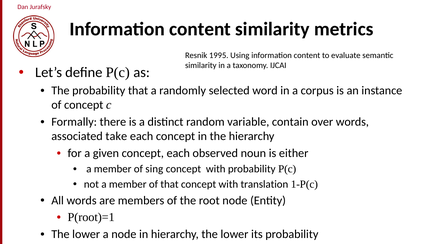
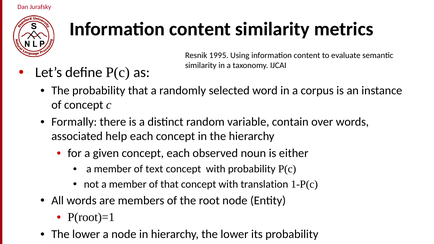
take: take -> help (116, 136)
sing: sing -> text (154, 169)
